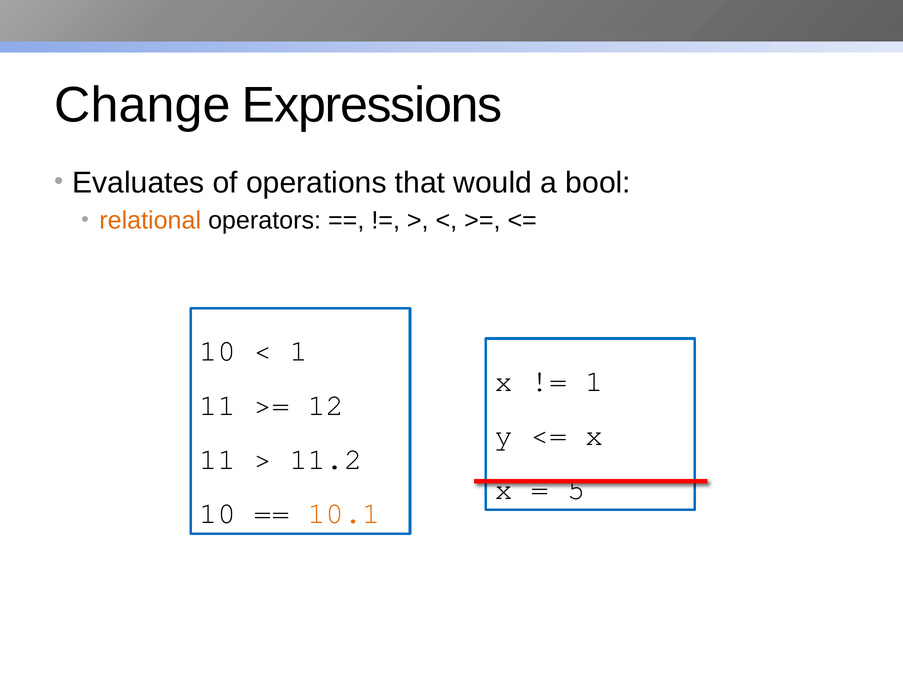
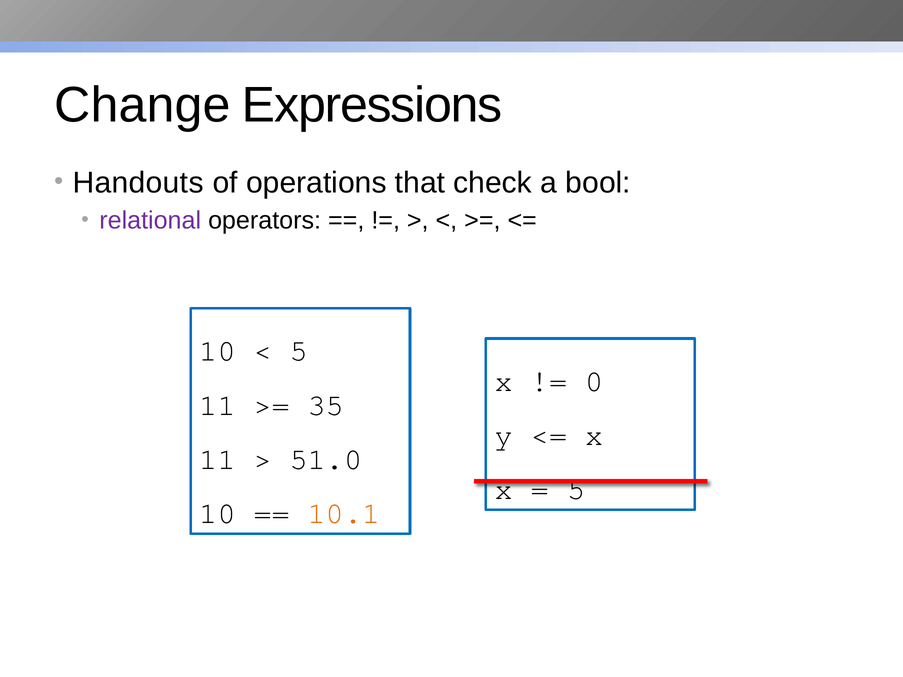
Evaluates: Evaluates -> Handouts (138, 183)
would: would -> check (493, 183)
relational colour: orange -> purple (150, 220)
1: 1 -> 5 (299, 351)
1: 1 -> 0 (594, 381)
12: 12 -> 35 (326, 405)
11.2: 11.2 -> 51.0 (326, 460)
